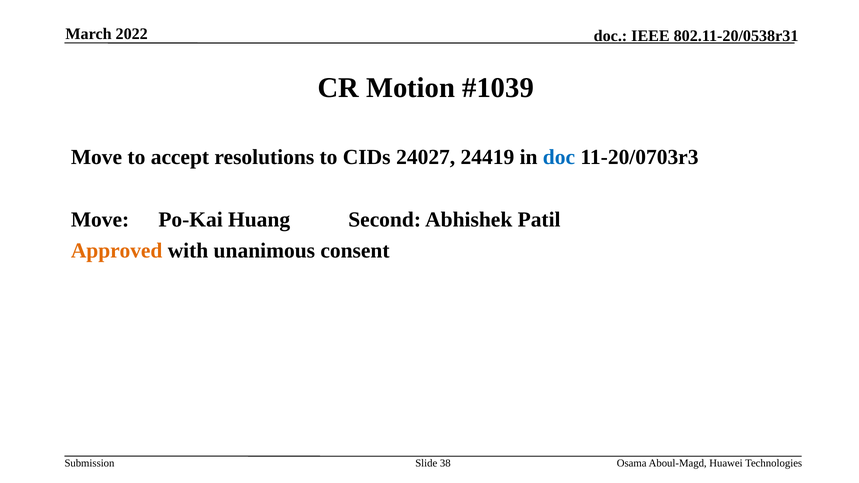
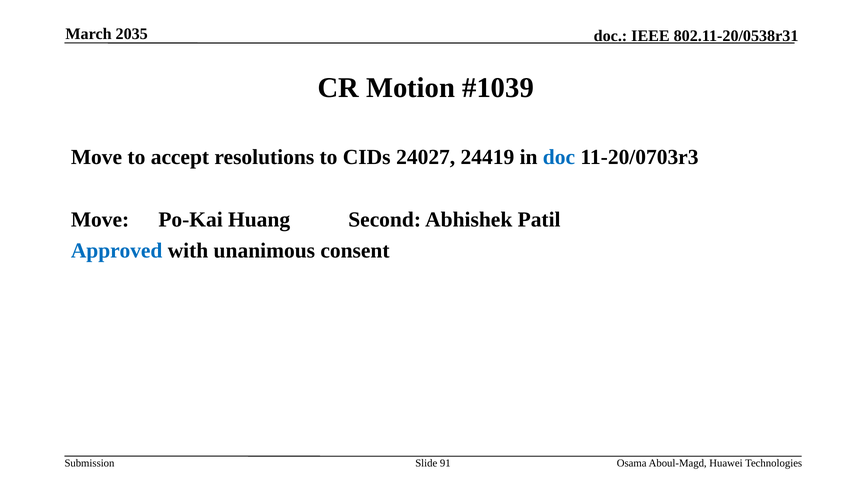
2022: 2022 -> 2035 (132, 34)
Approved colour: orange -> blue (117, 251)
38: 38 -> 91 (445, 463)
